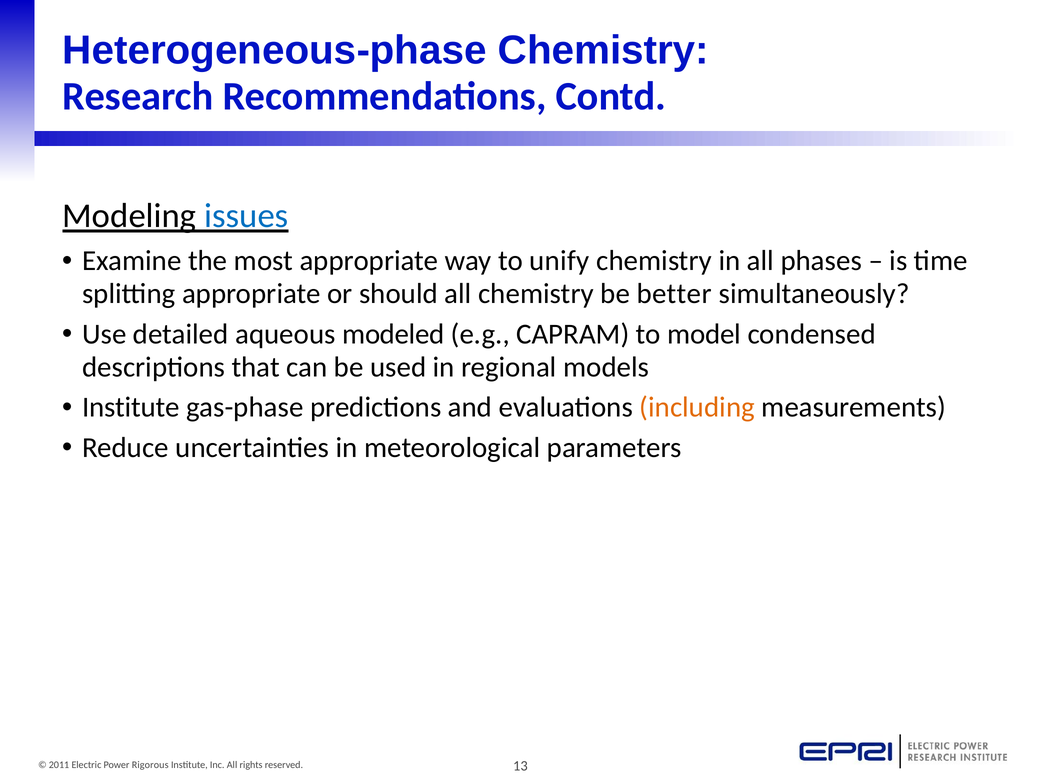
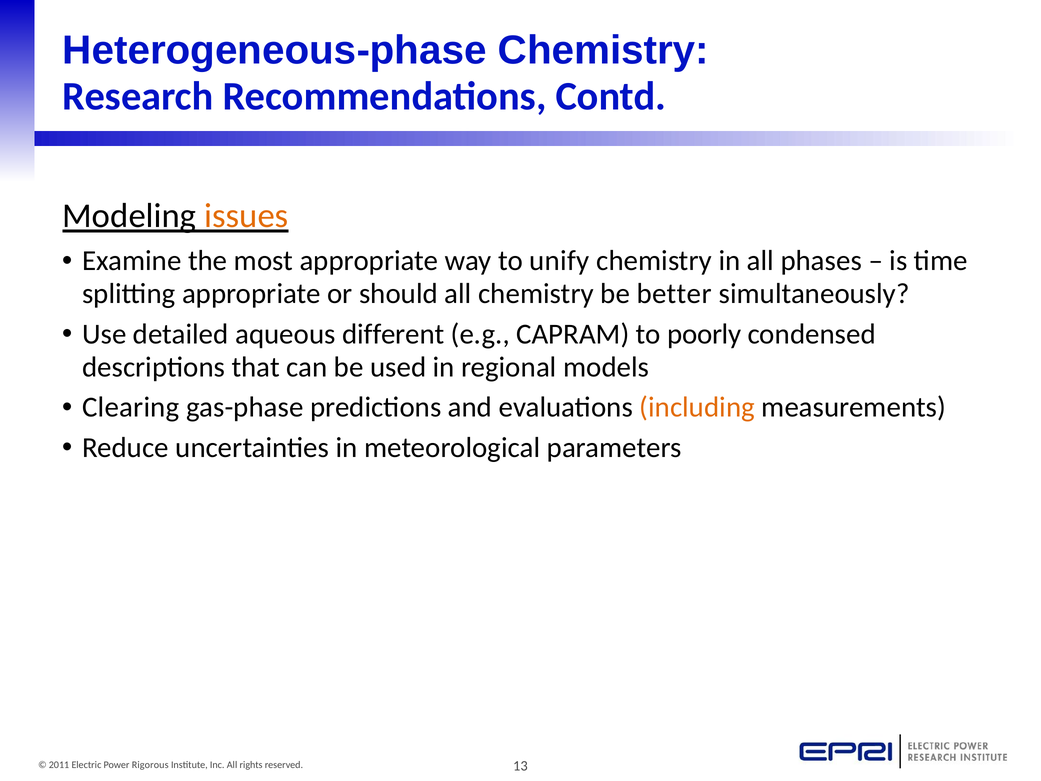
issues colour: blue -> orange (246, 216)
modeled: modeled -> different (393, 334)
model: model -> poorly (704, 334)
Institute: Institute -> Clearing (131, 407)
